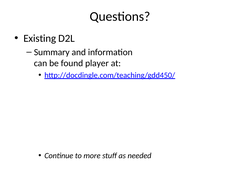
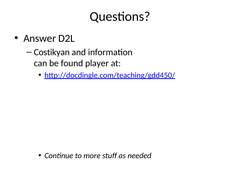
Existing: Existing -> Answer (40, 38)
Summary: Summary -> Costikyan (52, 52)
